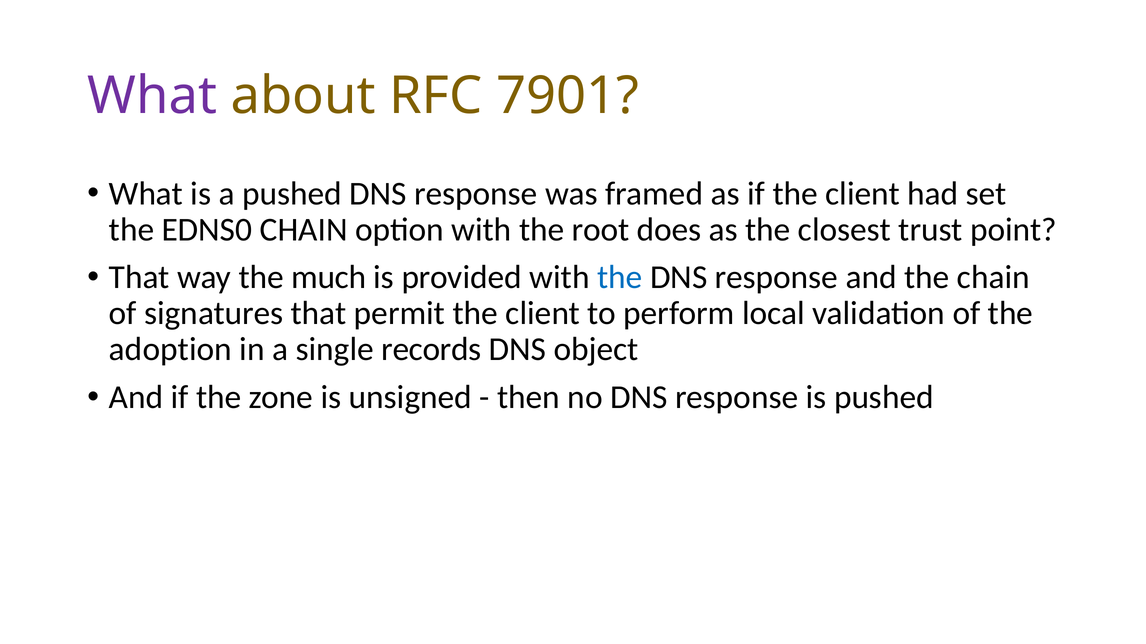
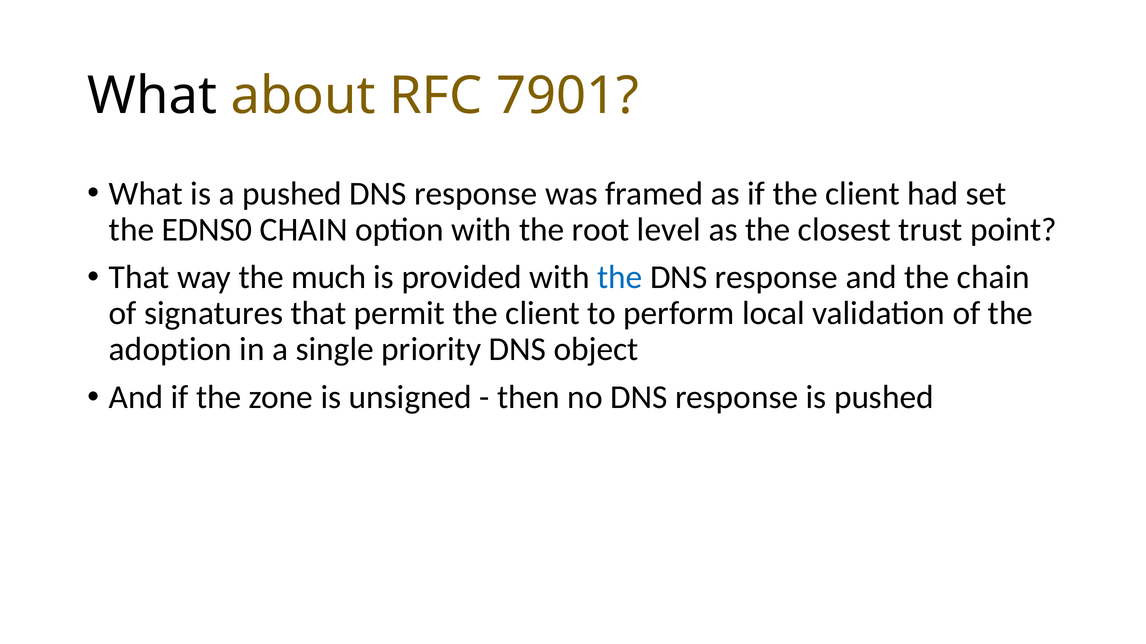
What colour: purple -> black (152, 96)
does: does -> level (669, 230)
records: records -> priority (431, 350)
